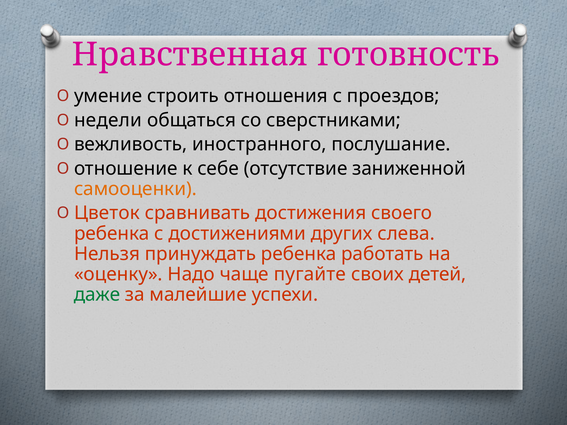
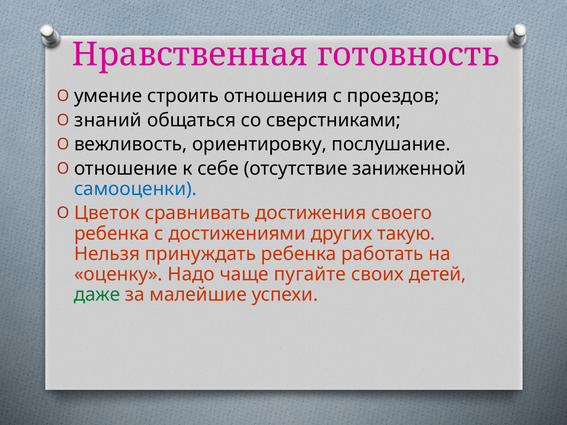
недели: недели -> знаний (108, 120)
иностранного: иностранного -> ориентировку (259, 144)
самооценки colour: orange -> blue (135, 189)
слева: слева -> такую (406, 234)
